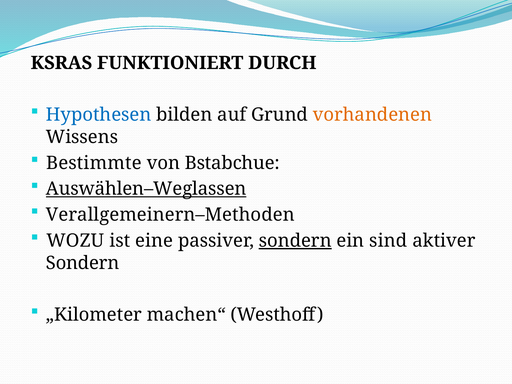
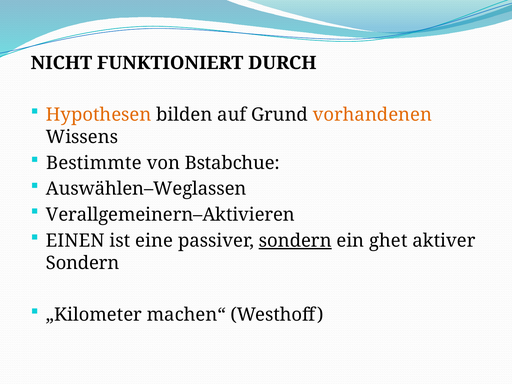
KSRAS: KSRAS -> NICHT (61, 63)
Hypothesen colour: blue -> orange (99, 115)
Auswählen–Weglassen underline: present -> none (146, 189)
Verallgemeinern–Methoden: Verallgemeinern–Methoden -> Verallgemeinern–Aktivieren (170, 215)
WOZU: WOZU -> EINEN (75, 241)
sind: sind -> ghet (388, 241)
